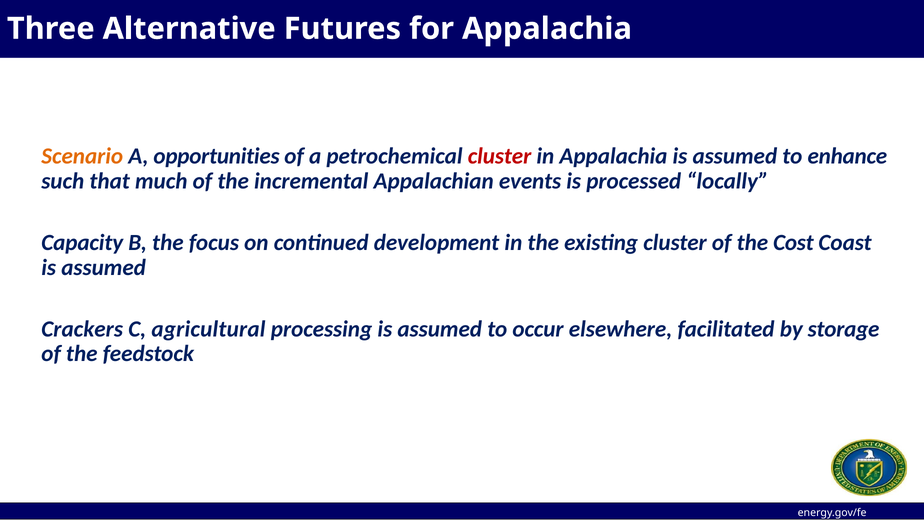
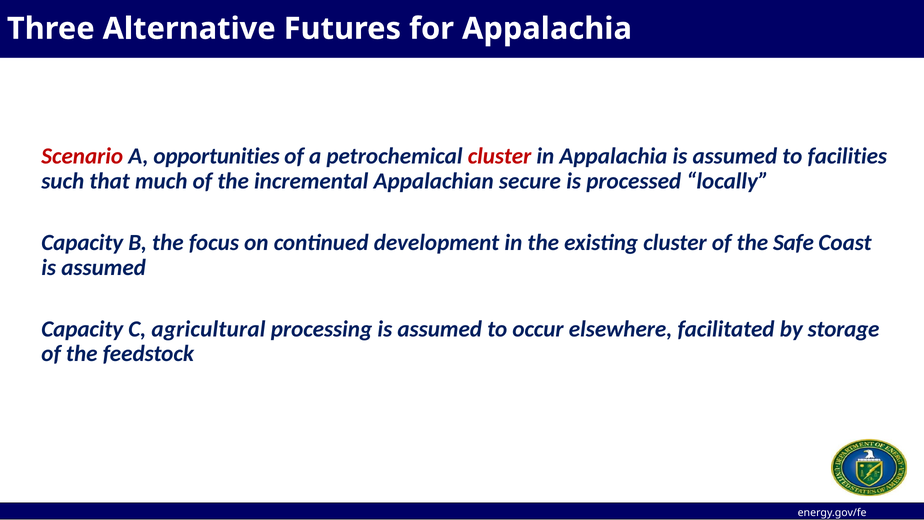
Scenario colour: orange -> red (82, 156)
enhance: enhance -> facilities (847, 156)
events: events -> secure (530, 181)
Cost: Cost -> Safe (793, 242)
Crackers: Crackers -> Capacity (82, 329)
